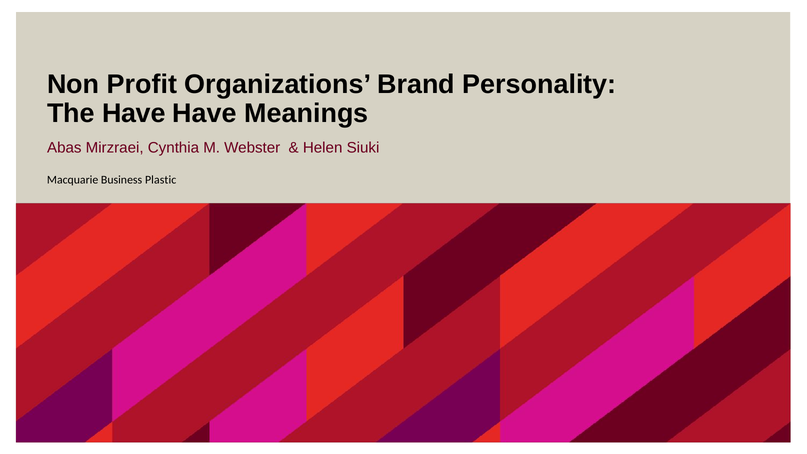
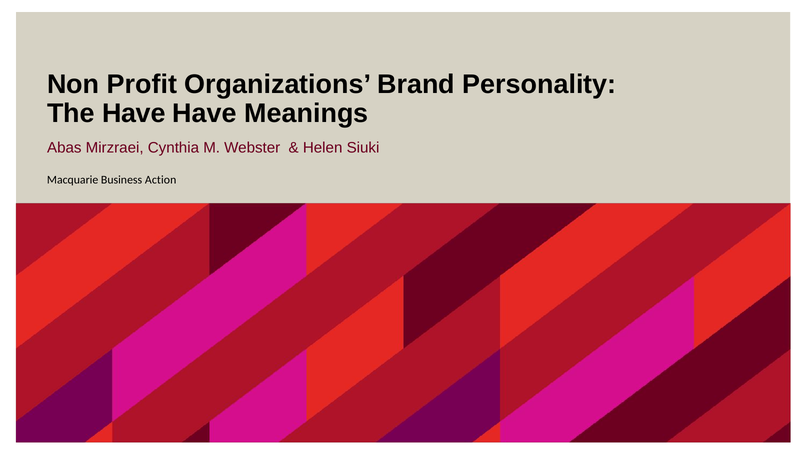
Plastic: Plastic -> Action (161, 180)
